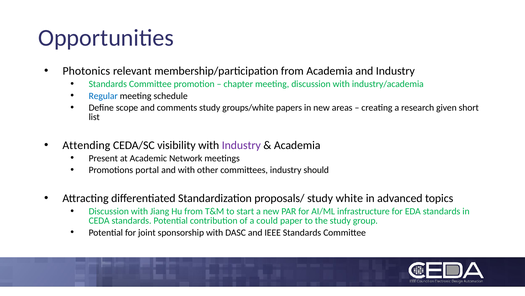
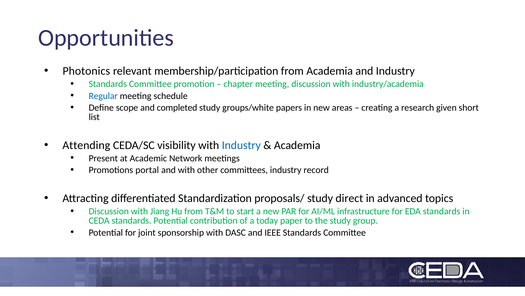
comments: comments -> completed (177, 107)
Industry colour: purple -> blue (241, 145)
should: should -> record (316, 170)
white: white -> direct (349, 198)
could: could -> today (267, 220)
